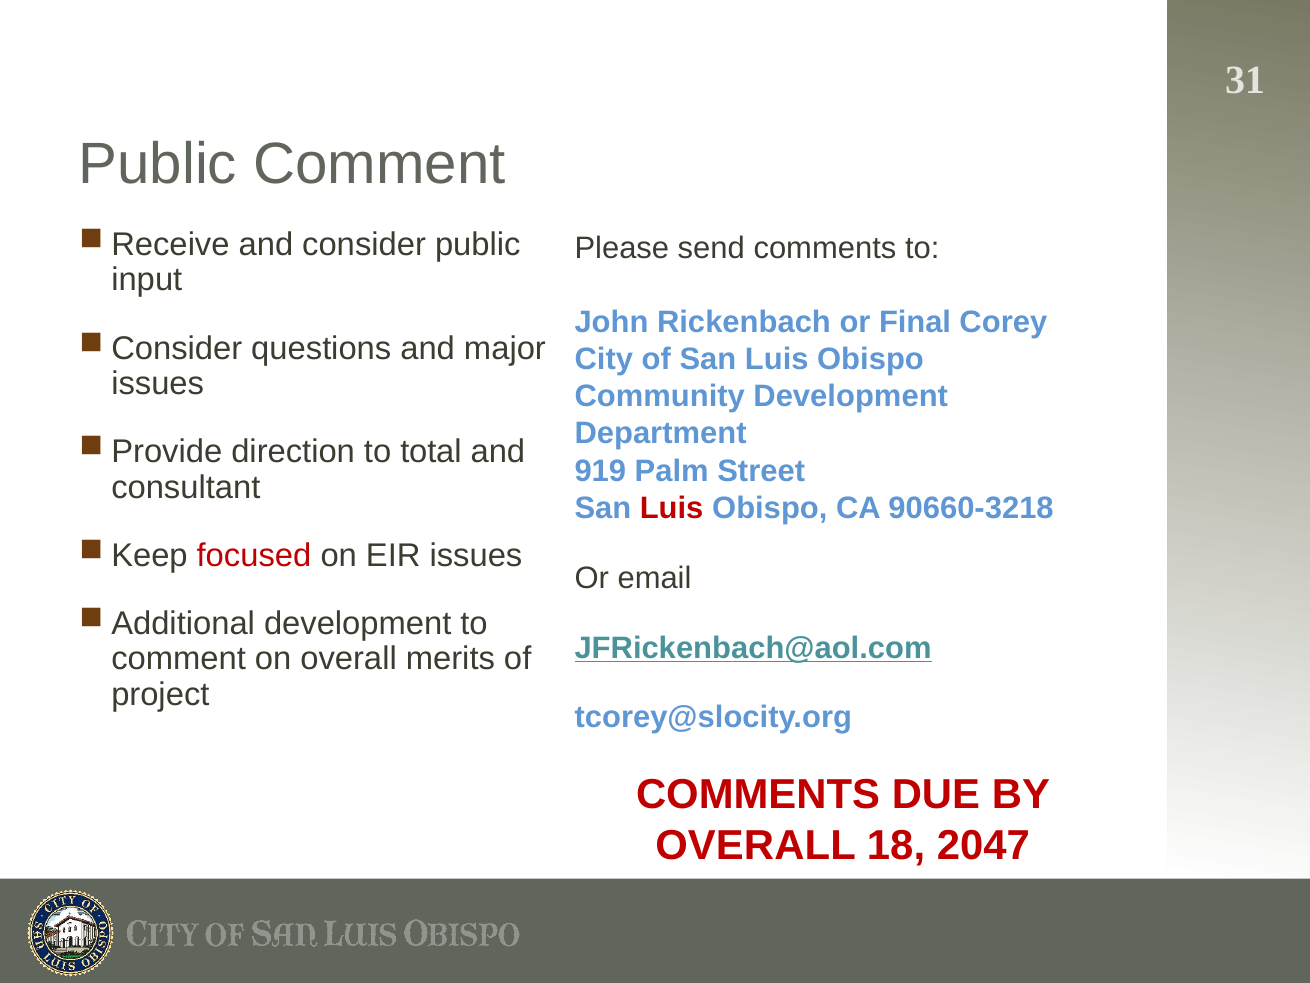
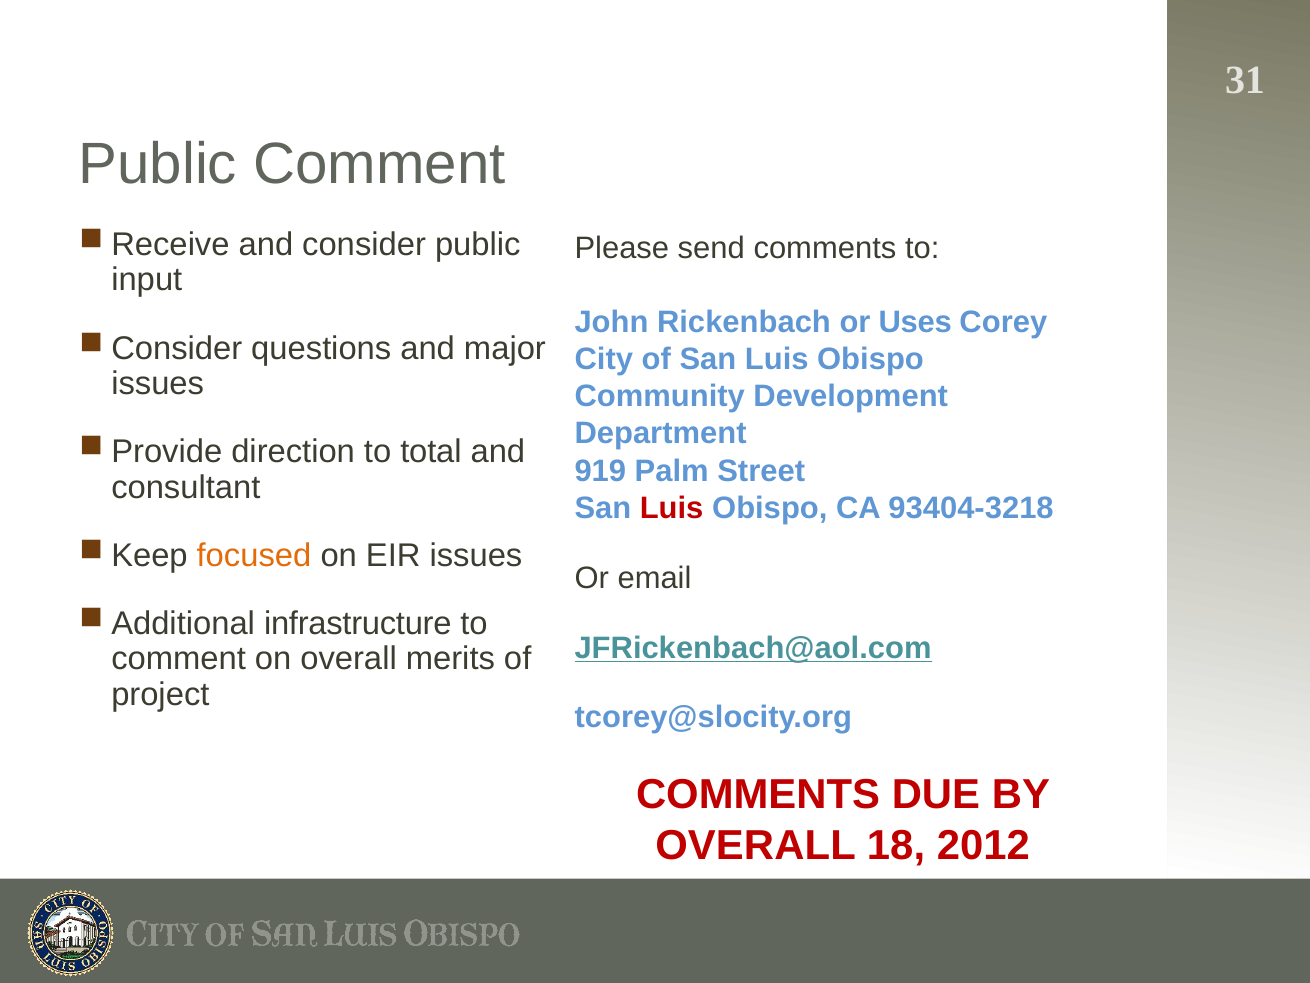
Final: Final -> Uses (915, 322)
90660-3218: 90660-3218 -> 93404-3218 (971, 508)
focused colour: red -> orange (254, 555)
development: development -> infrastructure (358, 623)
2047: 2047 -> 2012 (983, 845)
